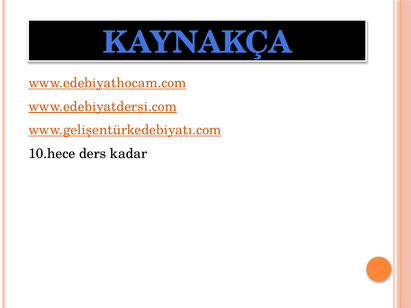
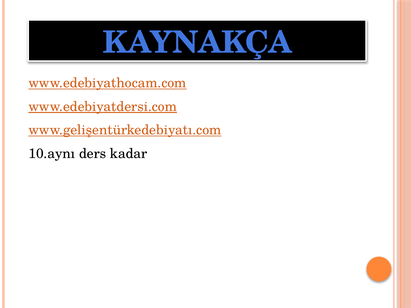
10.hece: 10.hece -> 10.aynı (52, 154)
